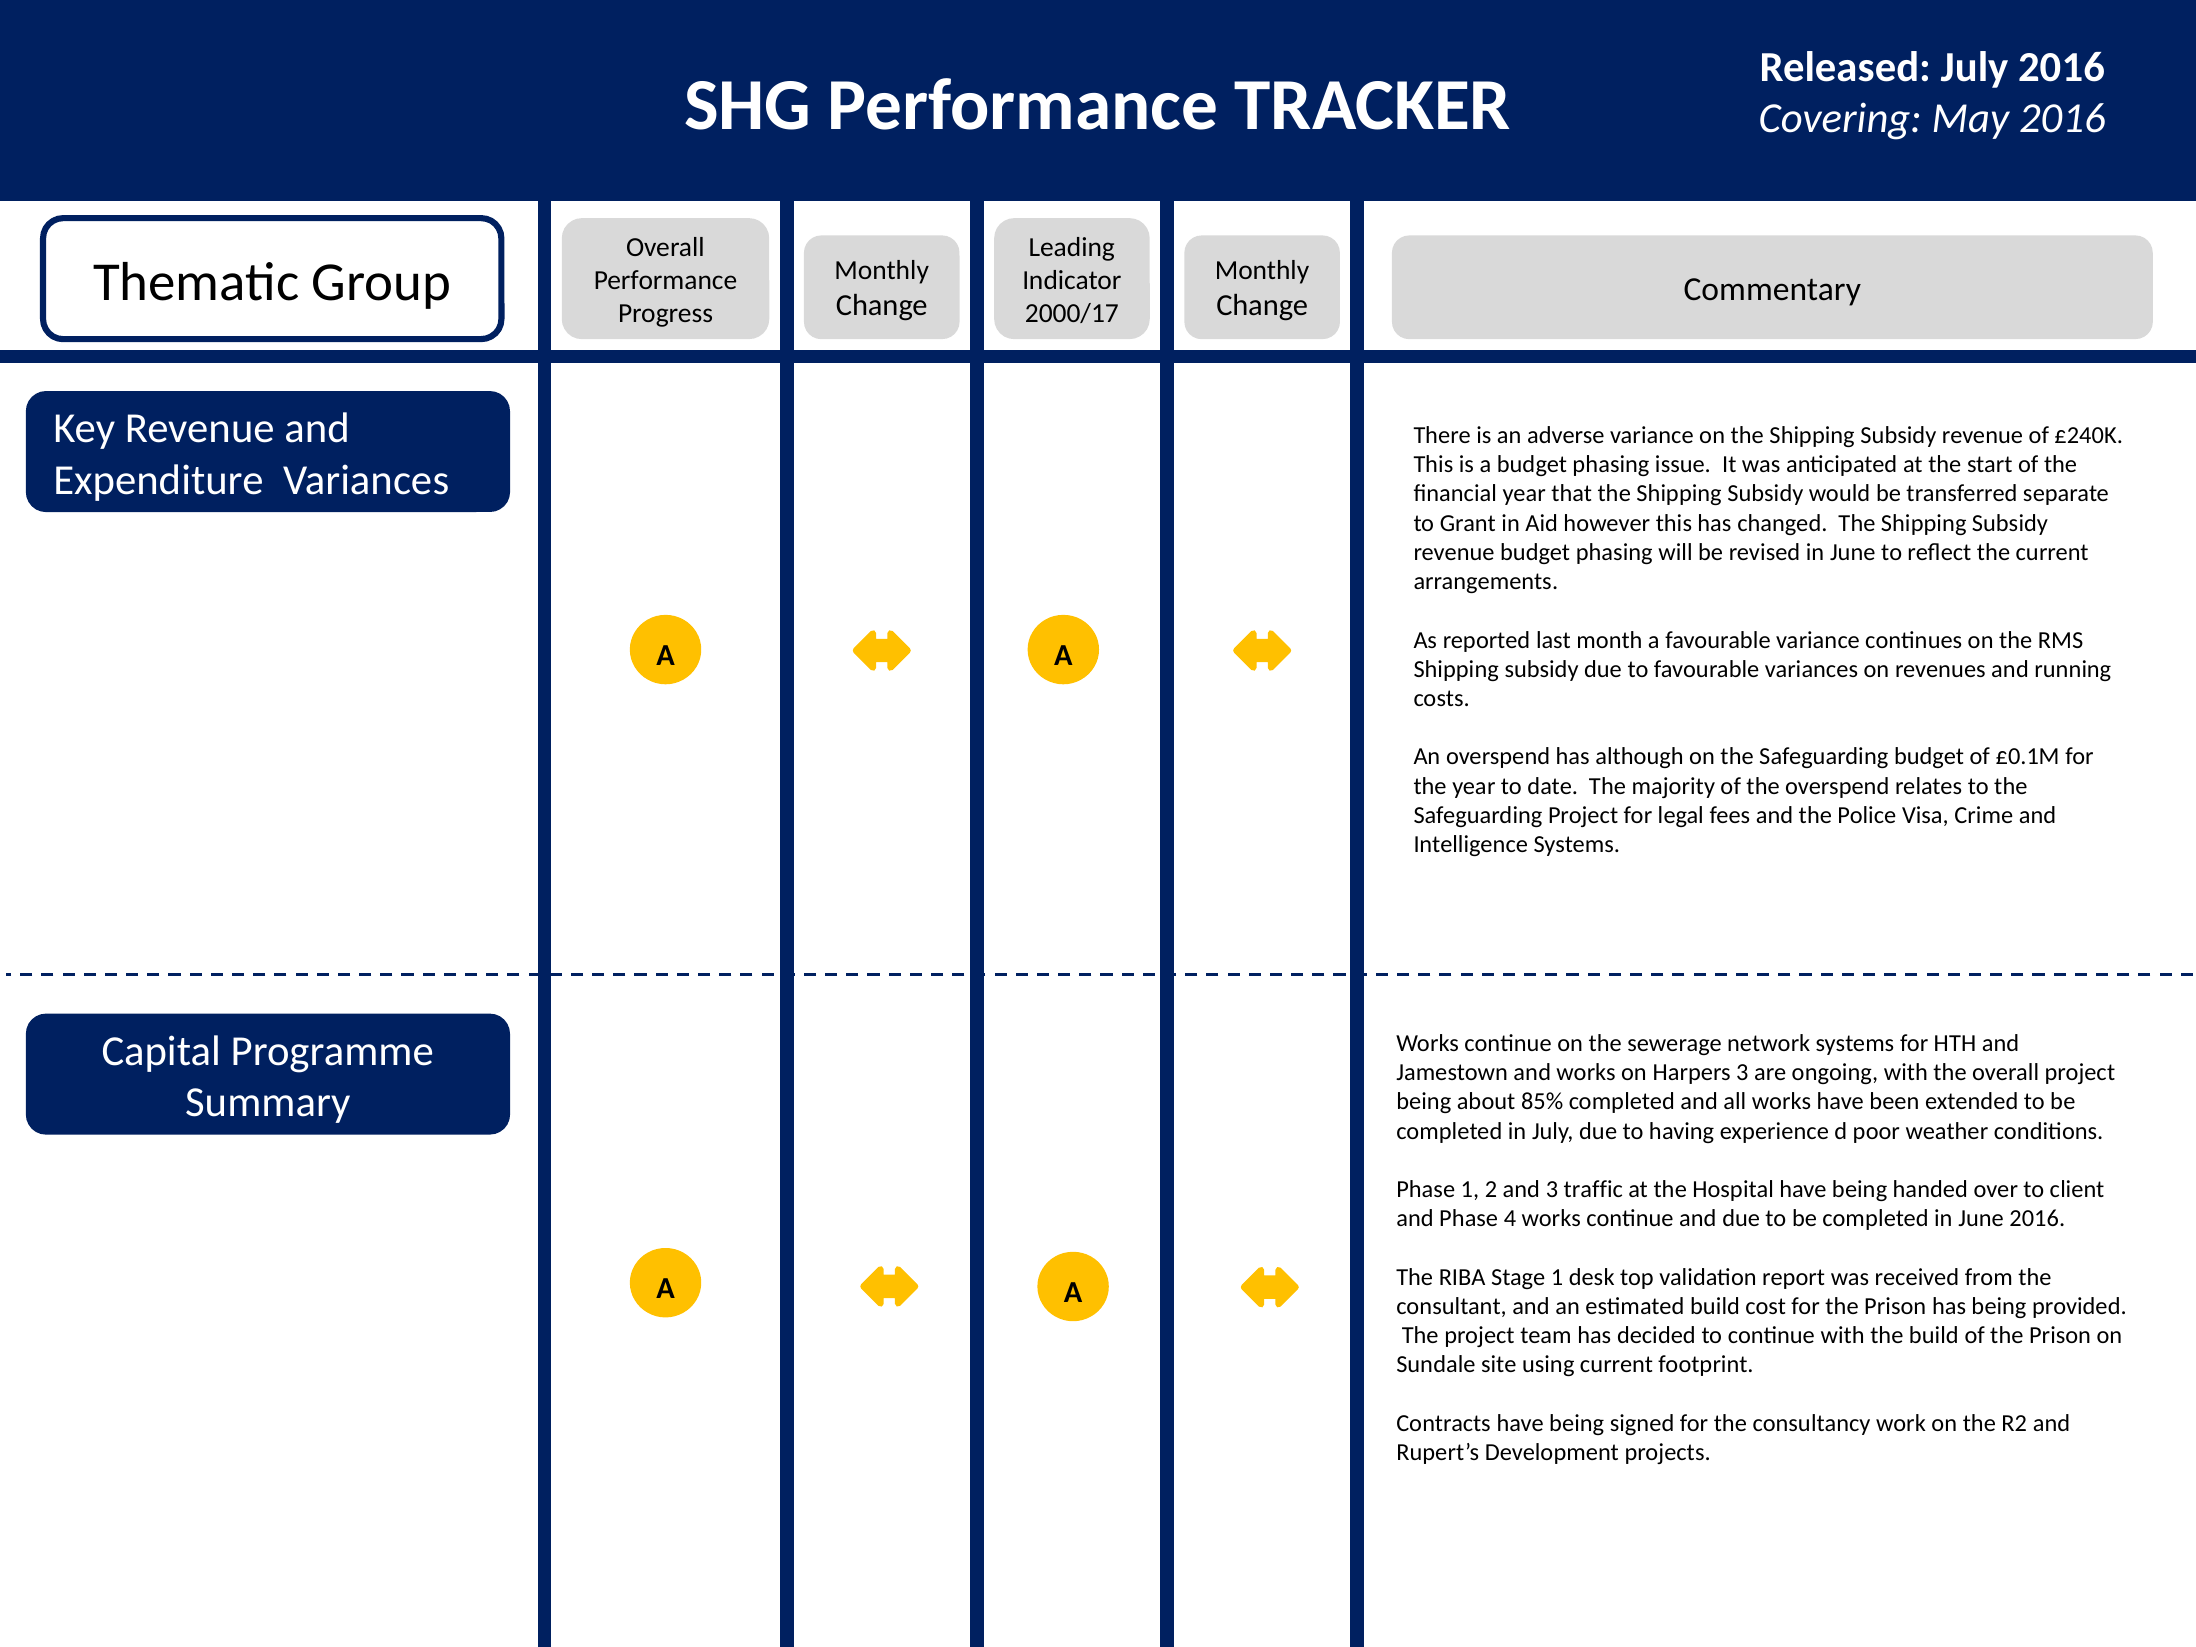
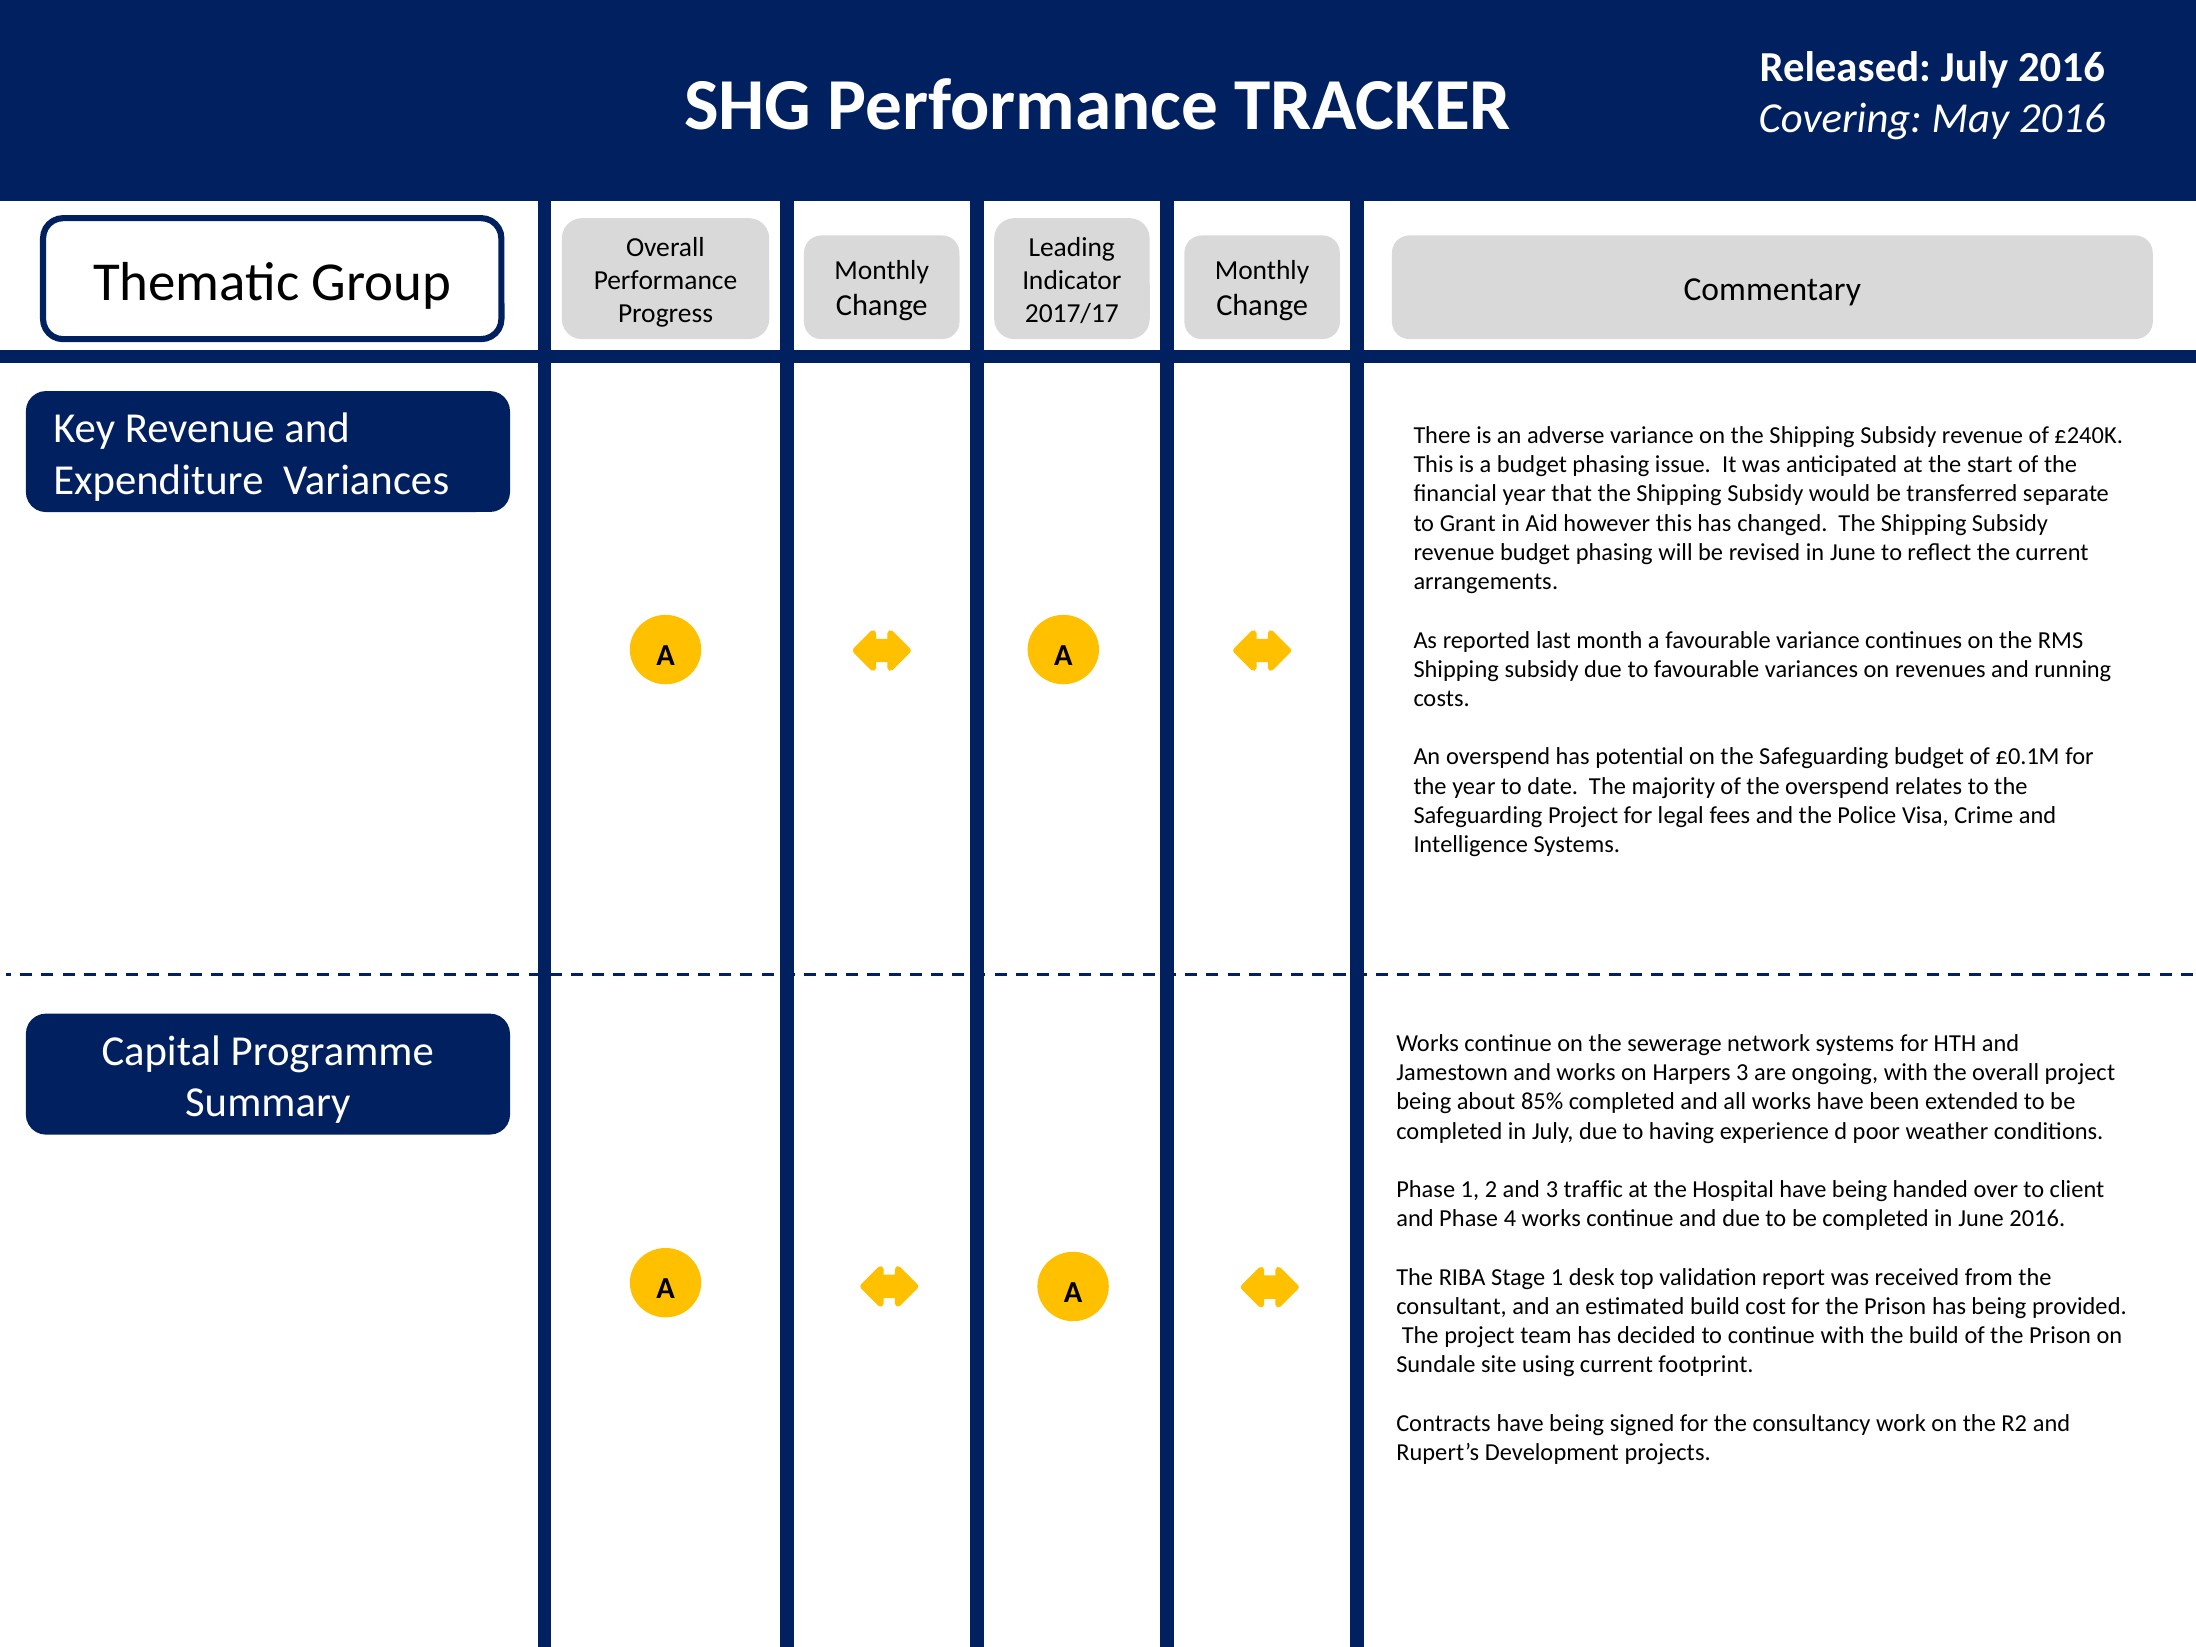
2000/17: 2000/17 -> 2017/17 (1072, 313)
although: although -> potential (1640, 757)
